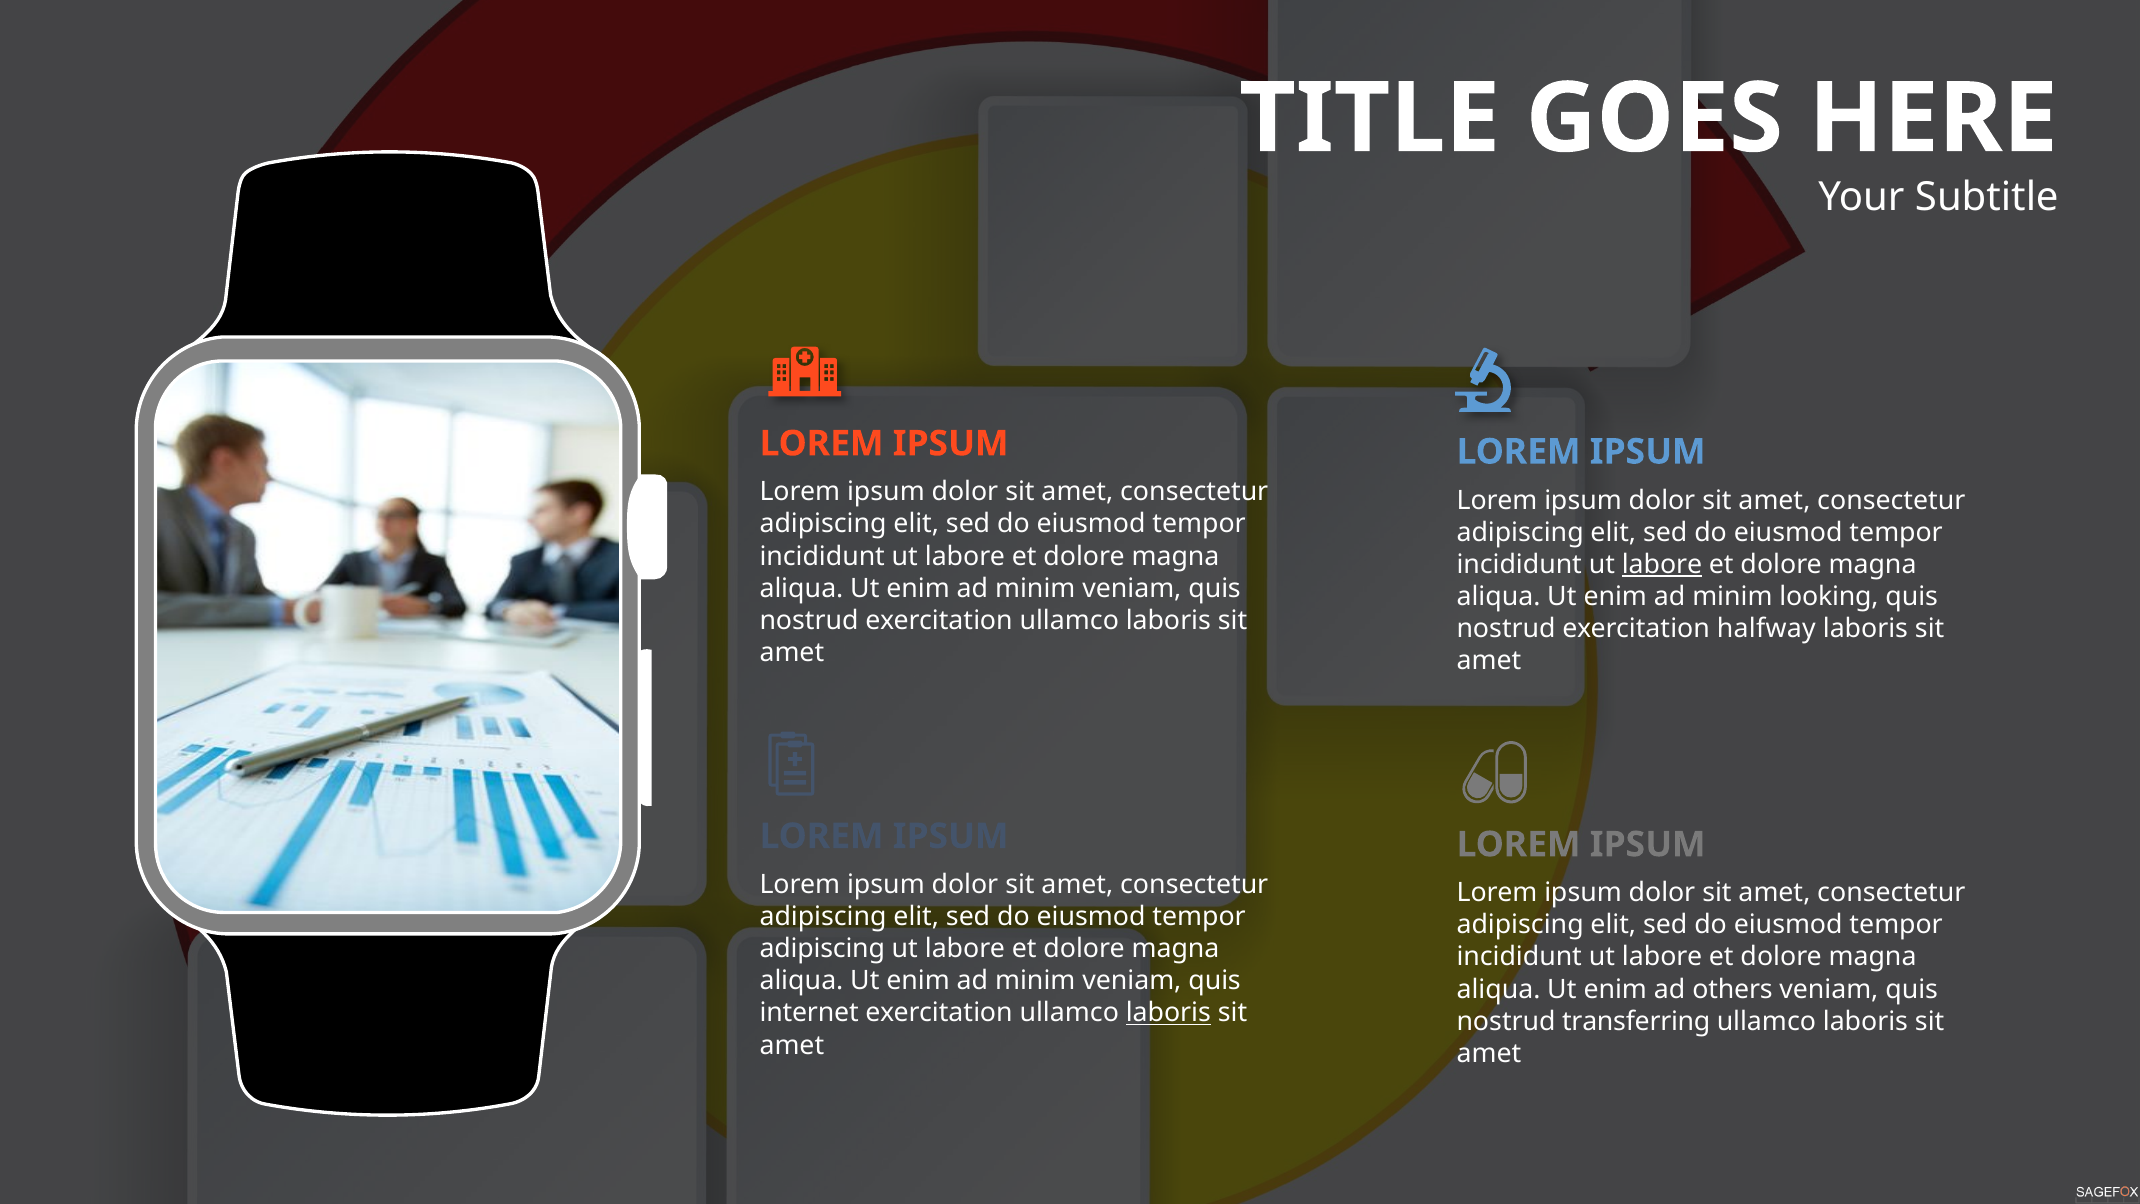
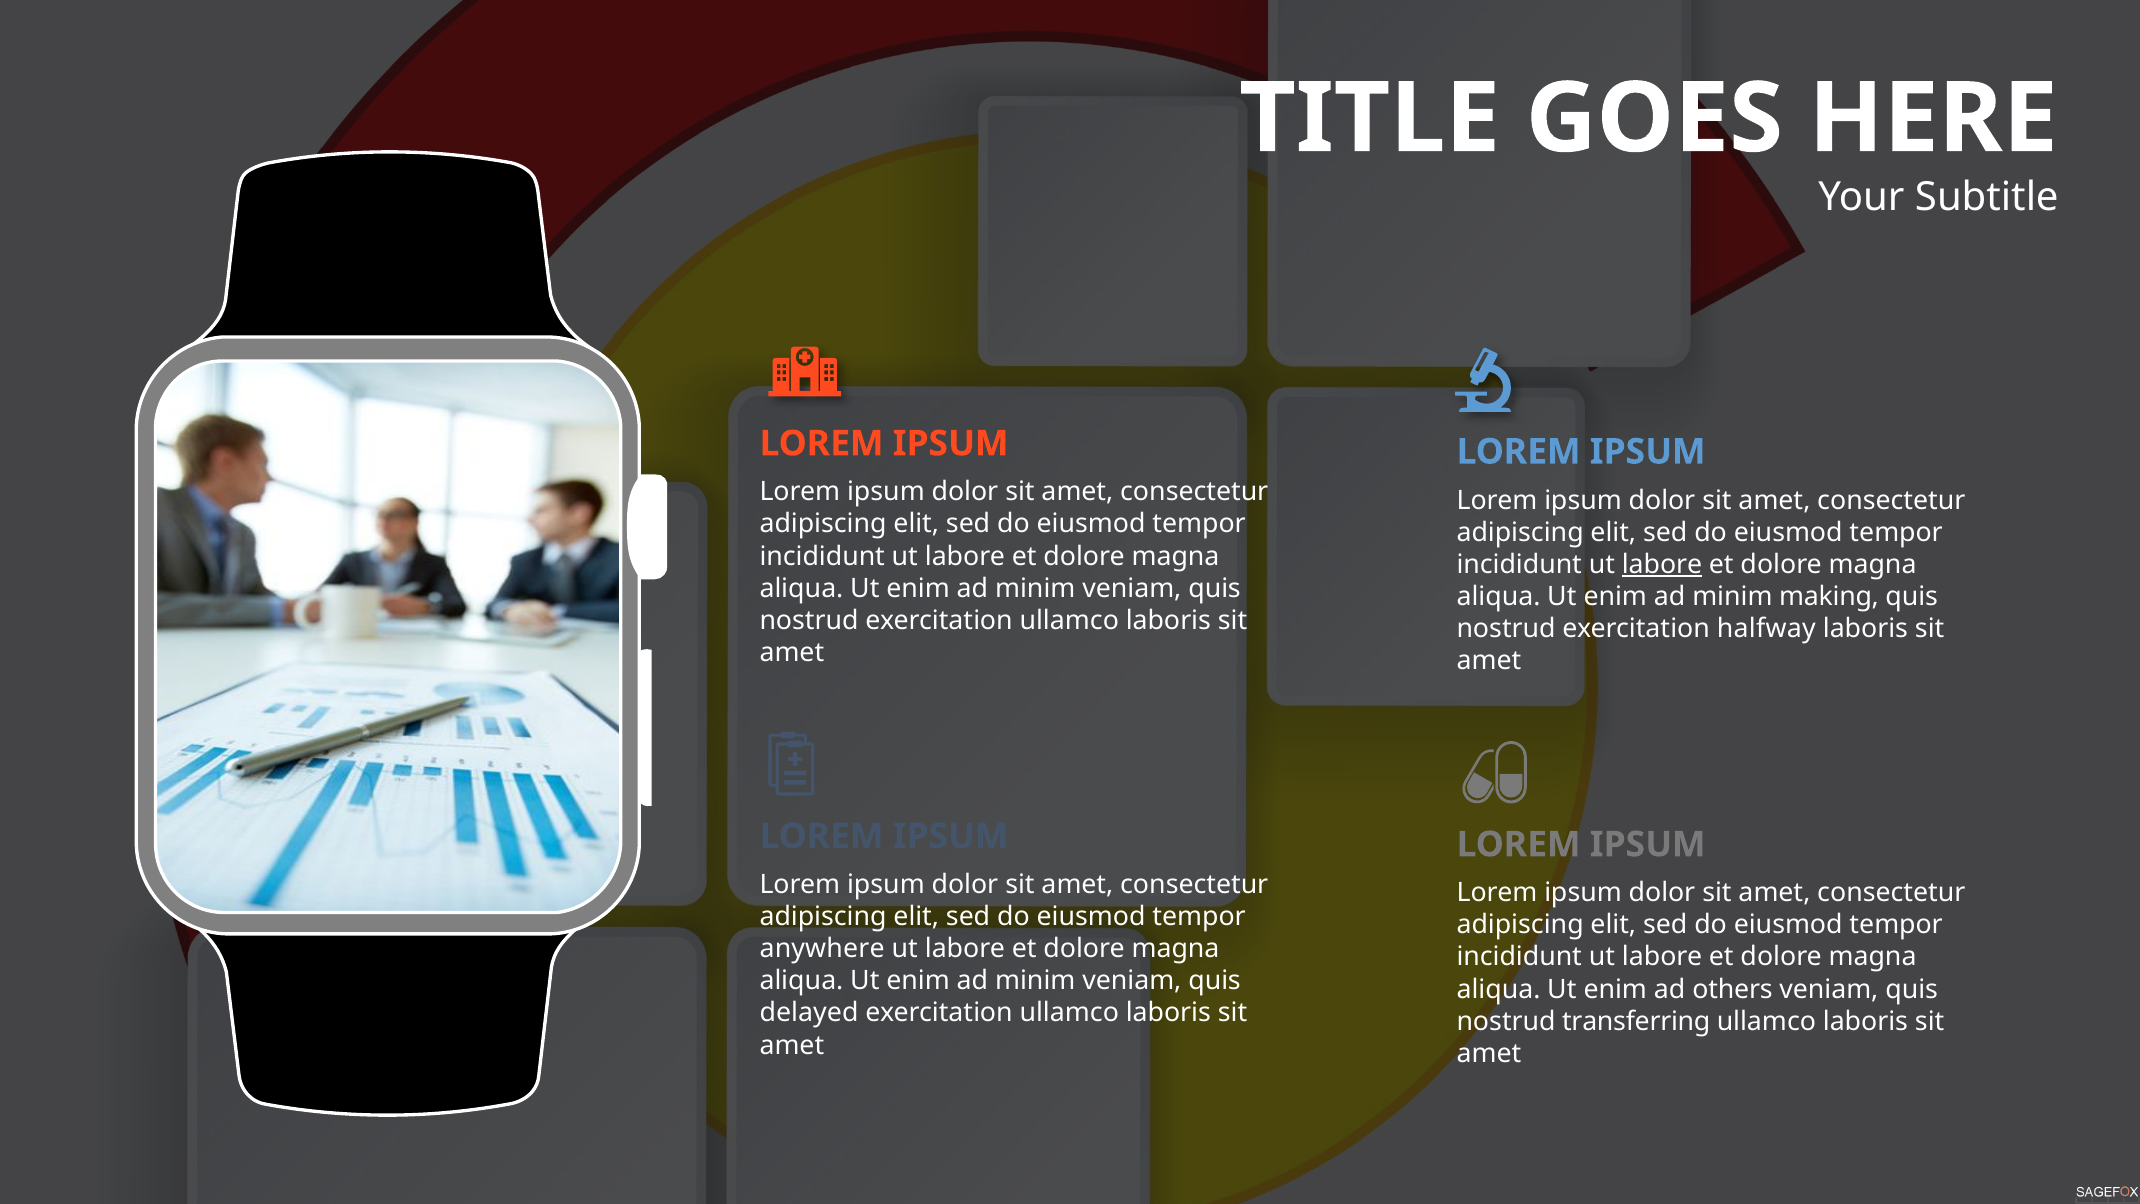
looking: looking -> making (1829, 596)
adipiscing: adipiscing -> anywhere (822, 949)
internet: internet -> delayed (809, 1013)
laboris underline: present -> none (1168, 1013)
